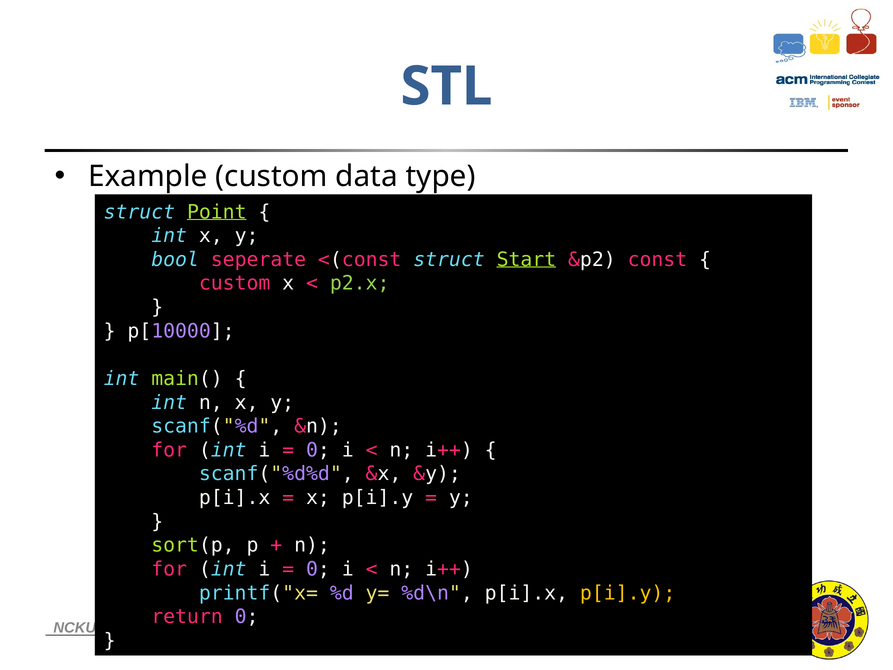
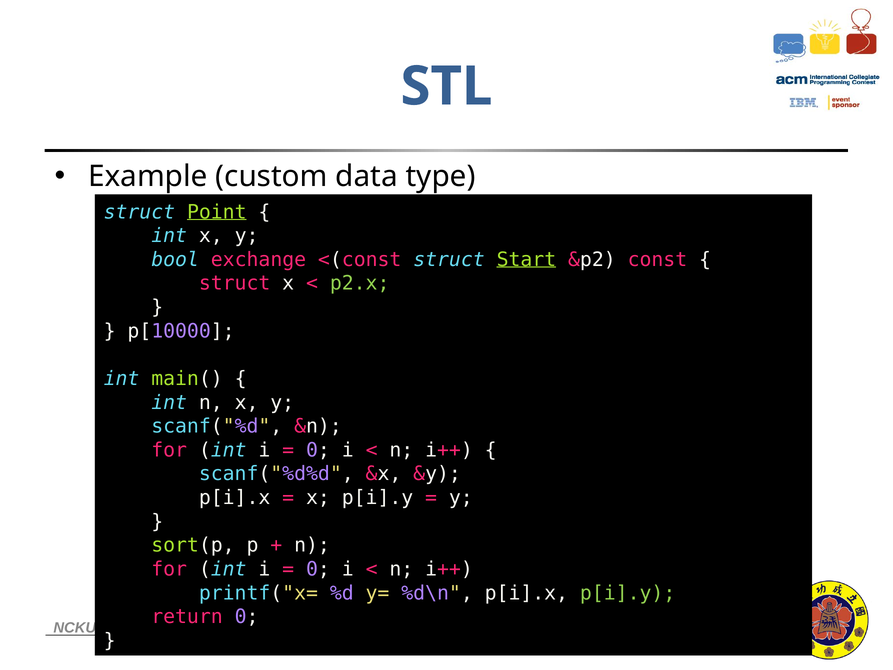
seperate: seperate -> exchange (258, 260)
custom: custom -> struct (235, 283)
p[i].y colour: yellow -> light green (628, 593)
